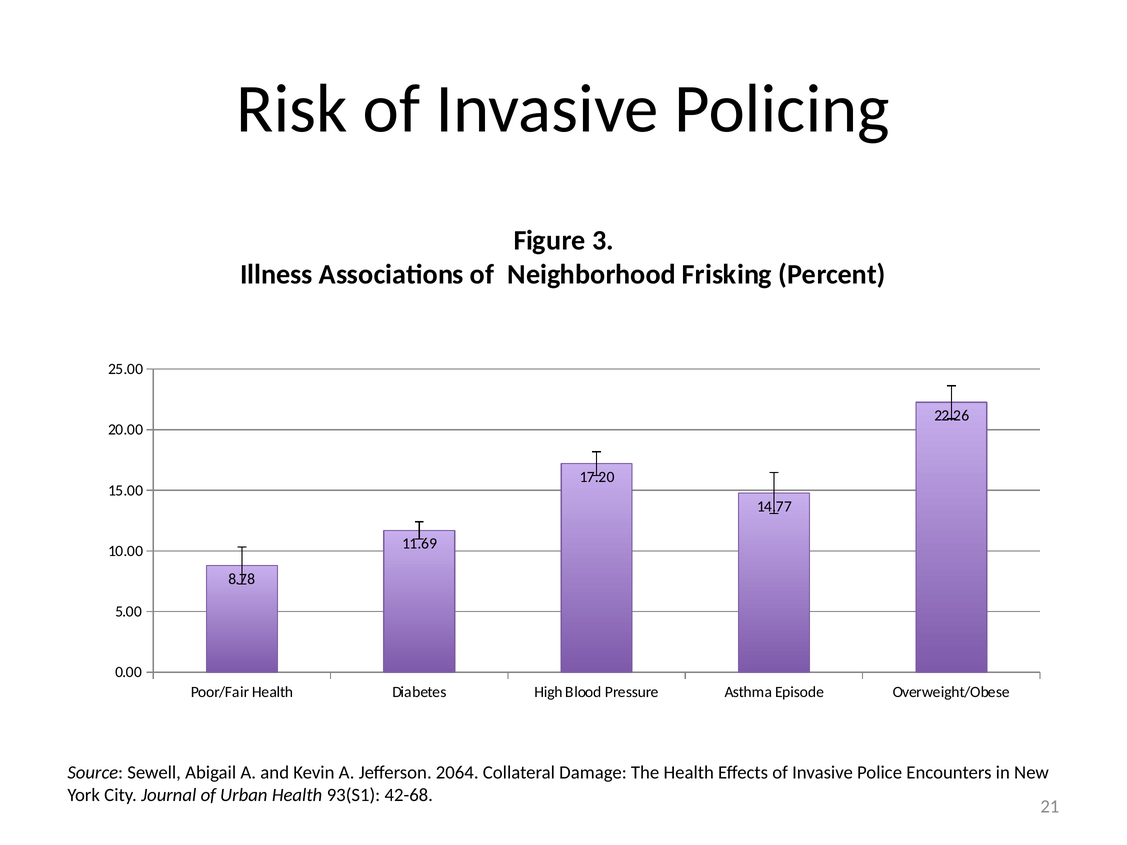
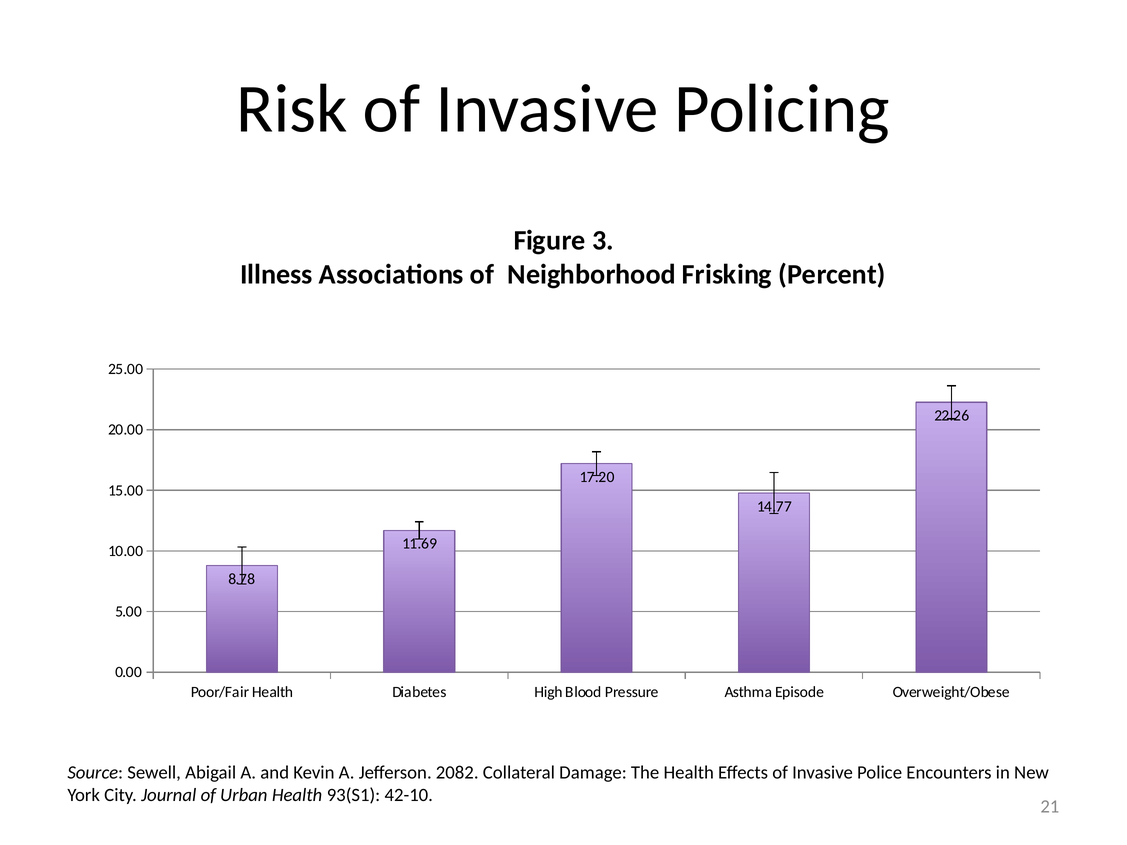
2064: 2064 -> 2082 (457, 773)
42-68: 42-68 -> 42-10 (409, 795)
